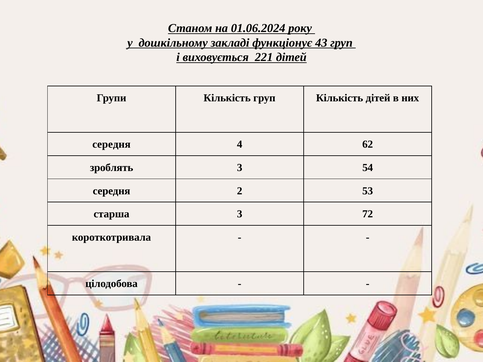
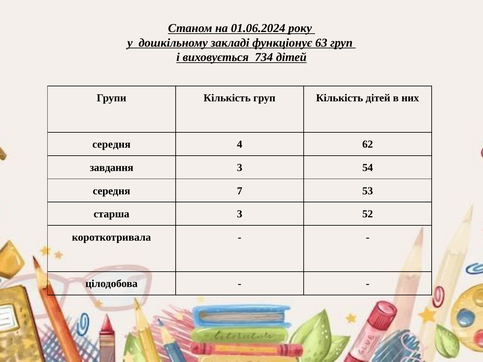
43: 43 -> 63 (321, 43)
221: 221 -> 734 (264, 57)
зроблять: зроблять -> завдання (112, 168)
2: 2 -> 7 (240, 191)
72: 72 -> 52 (368, 214)
